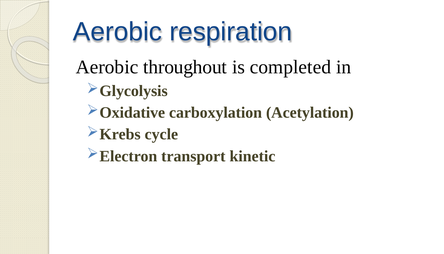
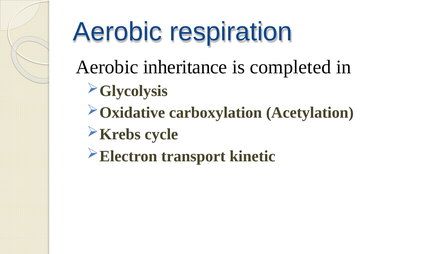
throughout: throughout -> inheritance (185, 67)
